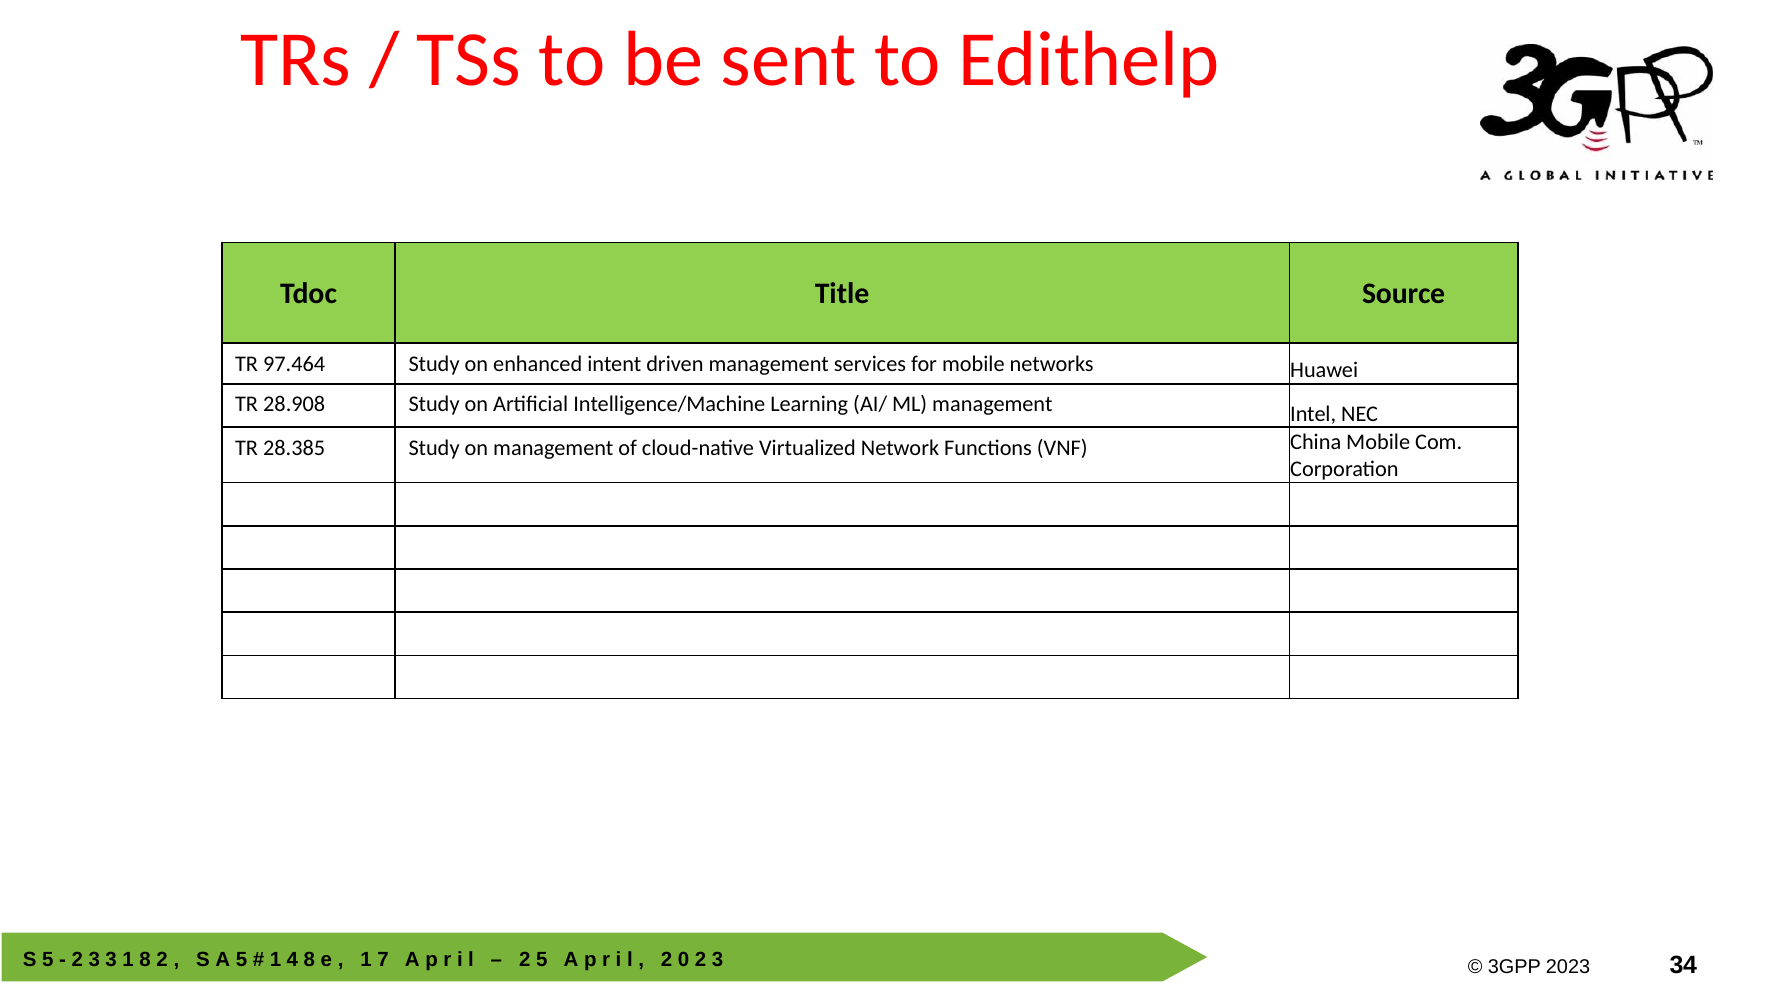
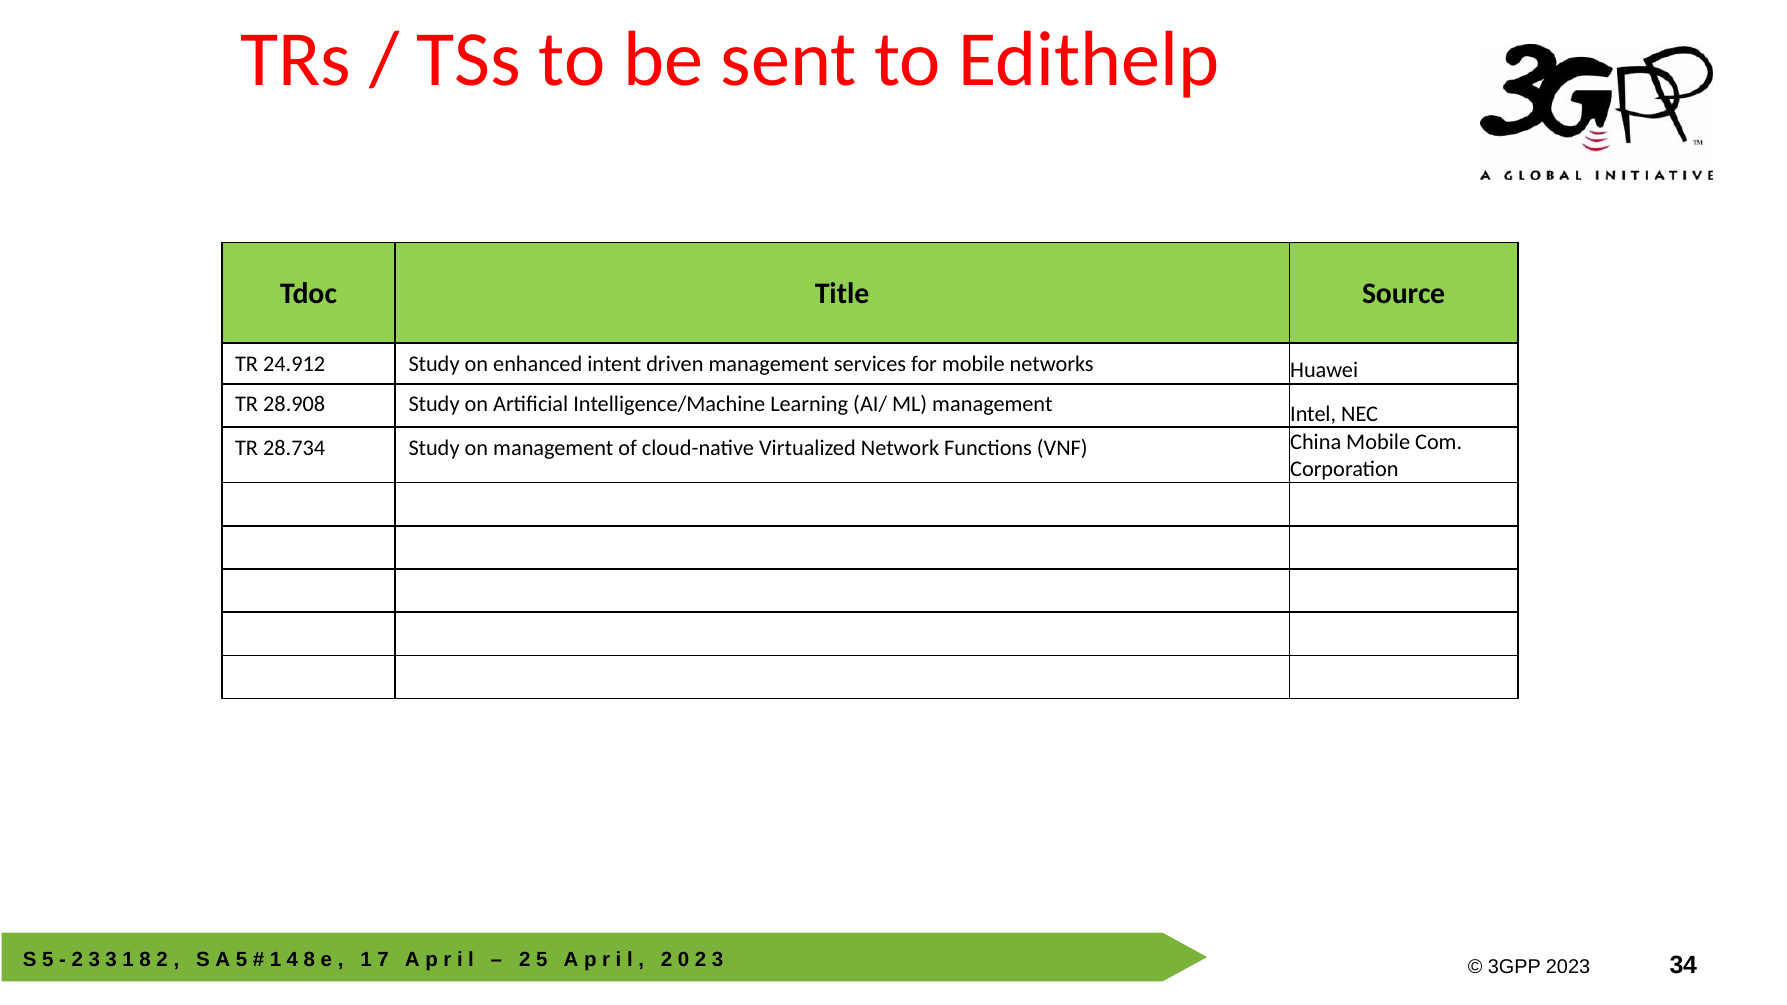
97.464: 97.464 -> 24.912 (294, 364)
28.385: 28.385 -> 28.734 (294, 448)
